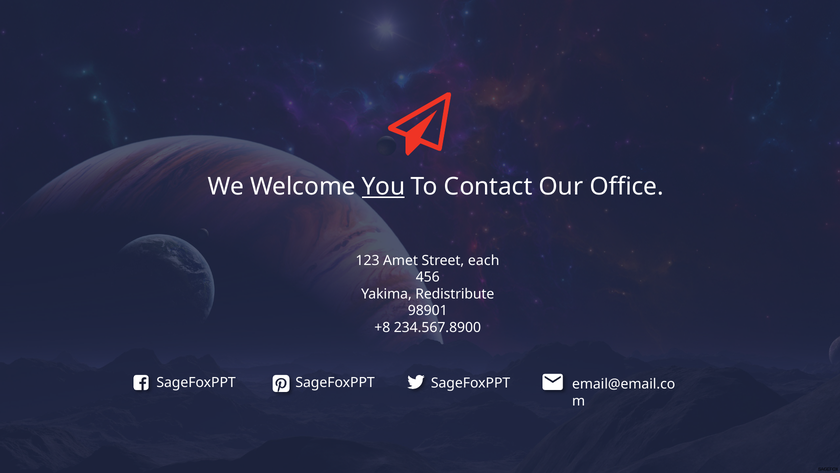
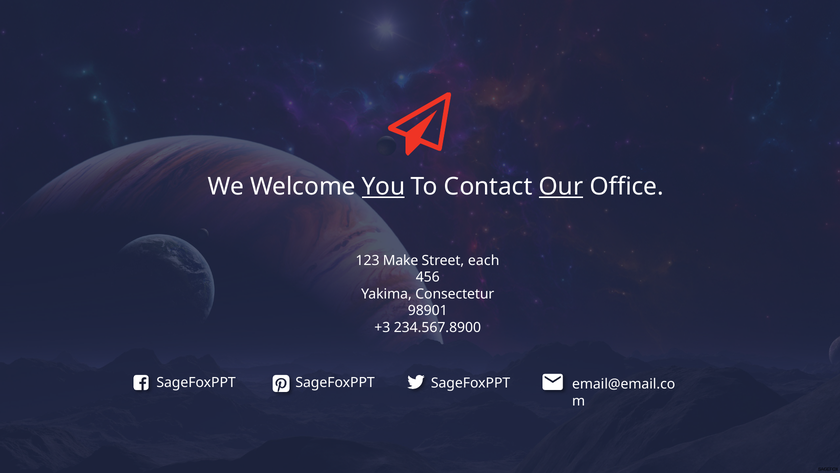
Our underline: none -> present (561, 187)
Amet: Amet -> Make (401, 260)
Redistribute: Redistribute -> Consectetur (455, 294)
+8: +8 -> +3 (382, 327)
